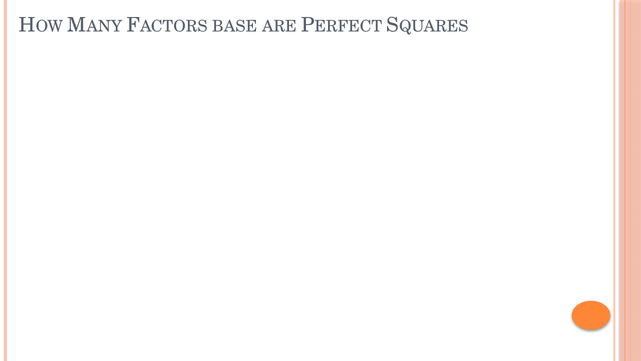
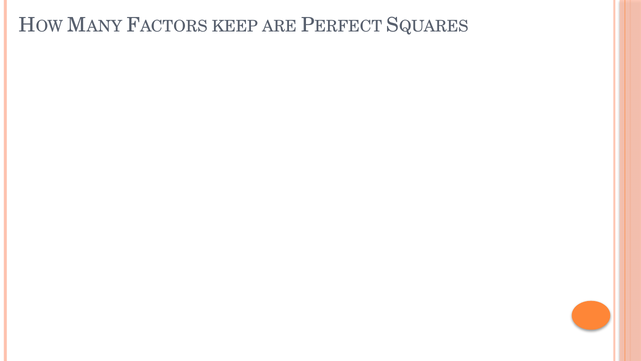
BASE: BASE -> KEEP (235, 27)
